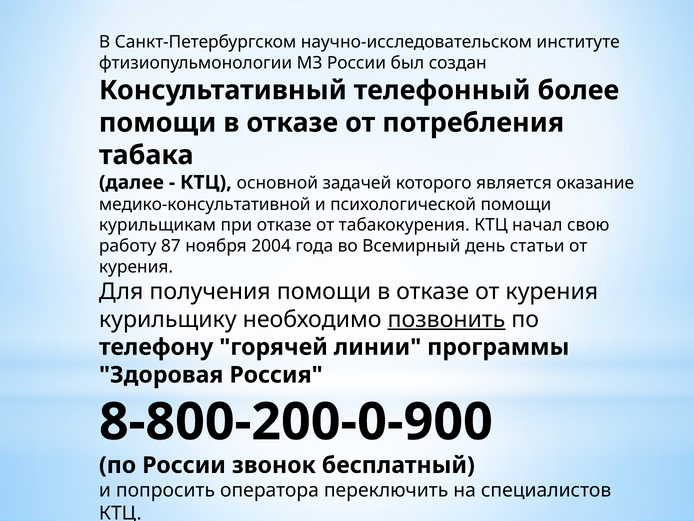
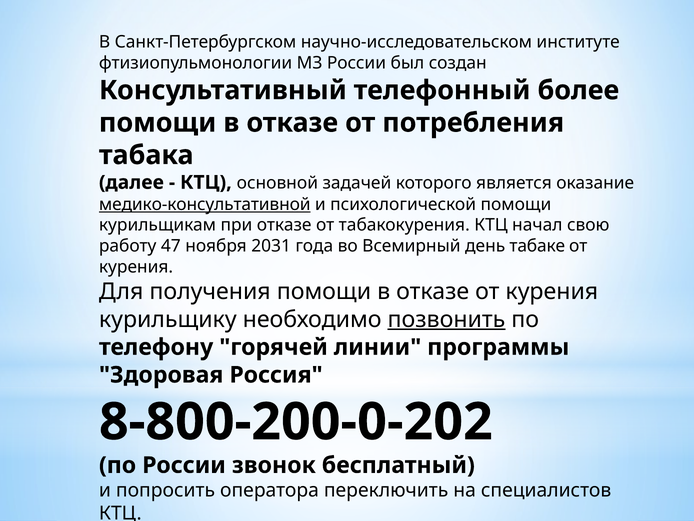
медико-консультативной underline: none -> present (205, 204)
87: 87 -> 47 (171, 246)
2004: 2004 -> 2031 (271, 246)
статьи: статьи -> табаке (537, 246)
8-800-200-0-900: 8-800-200-0-900 -> 8-800-200-0-202 (296, 422)
